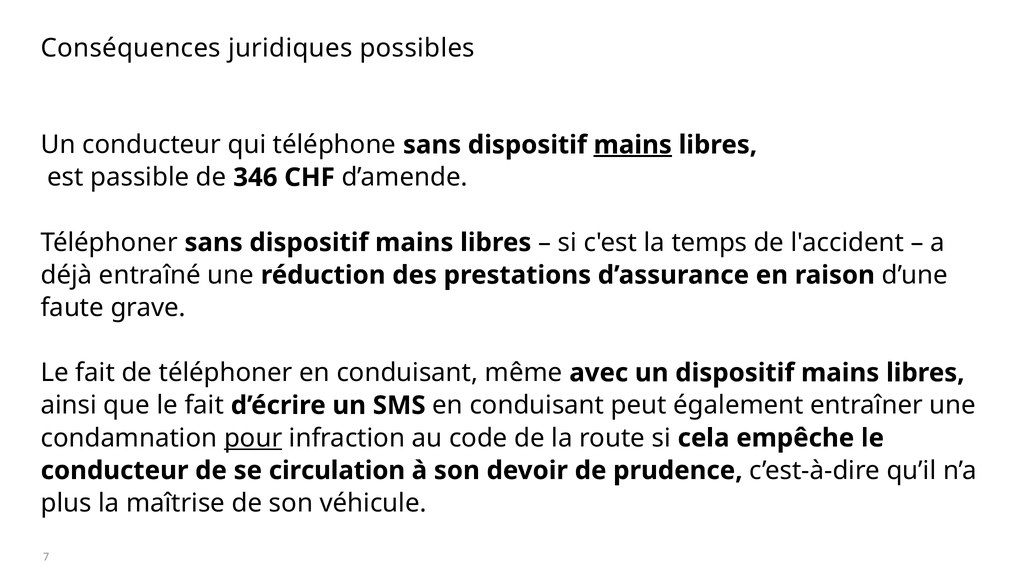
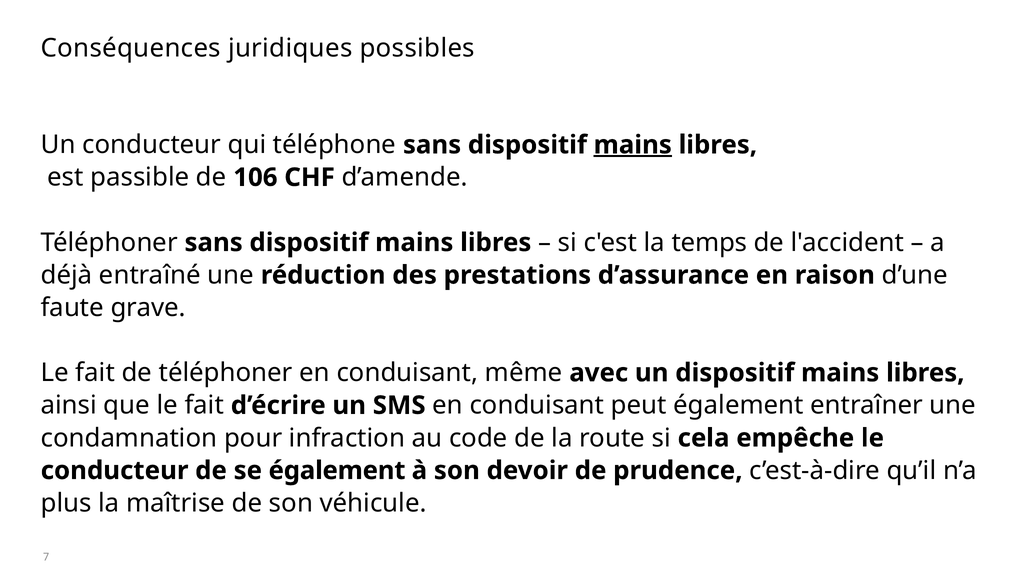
346: 346 -> 106 (255, 177)
pour underline: present -> none (253, 438)
se circulation: circulation -> également (337, 470)
